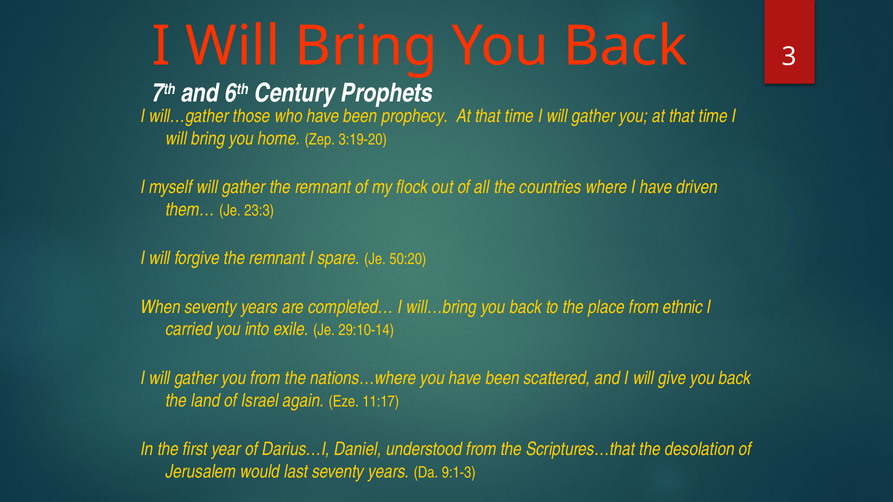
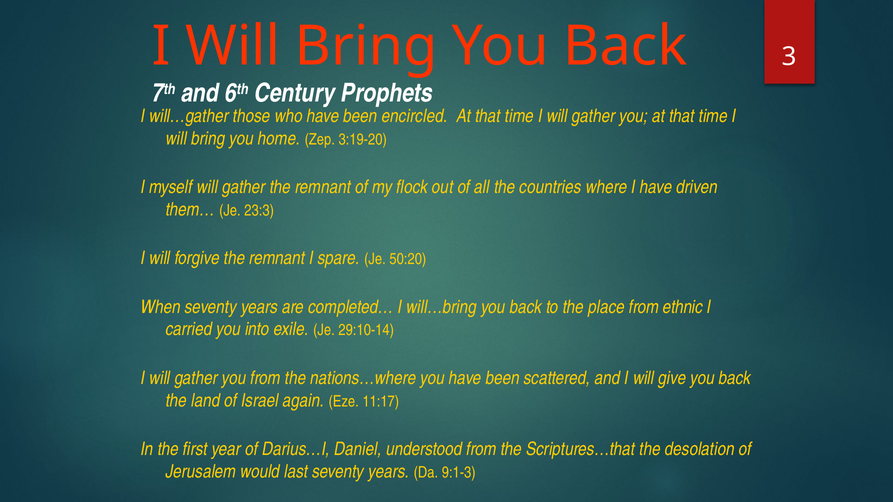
prophecy: prophecy -> encircled (415, 116)
